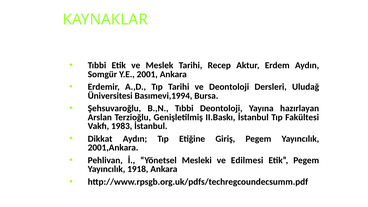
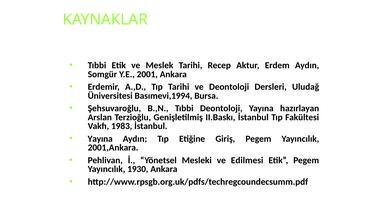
Dikkat: Dikkat -> Yayına (100, 139)
1918: 1918 -> 1930 (138, 169)
